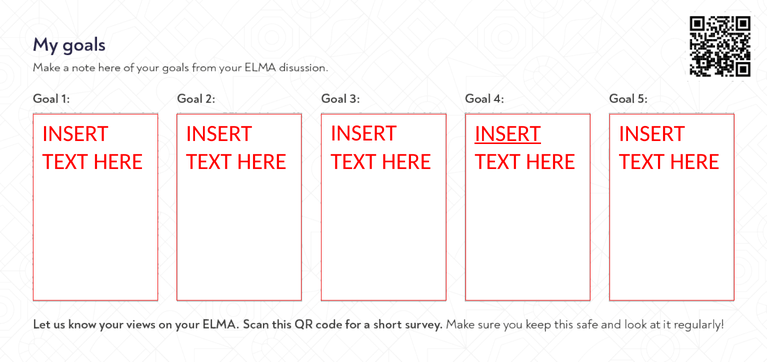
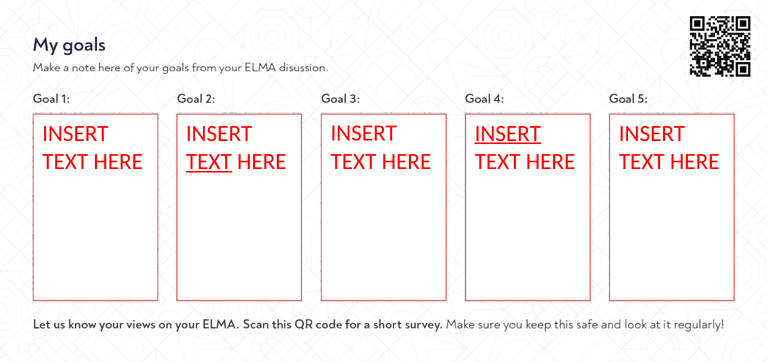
TEXT underline: none -> present (209, 162)
